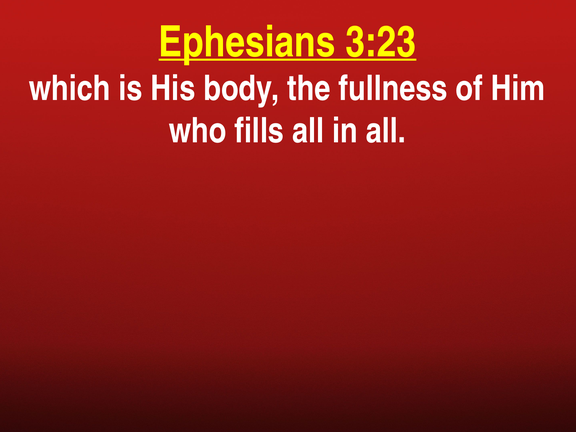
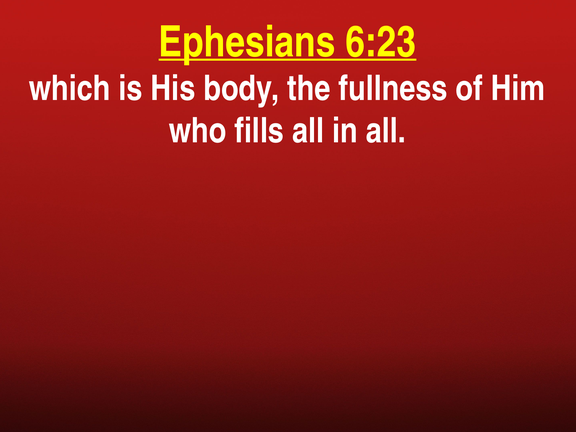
3:23: 3:23 -> 6:23 (381, 42)
